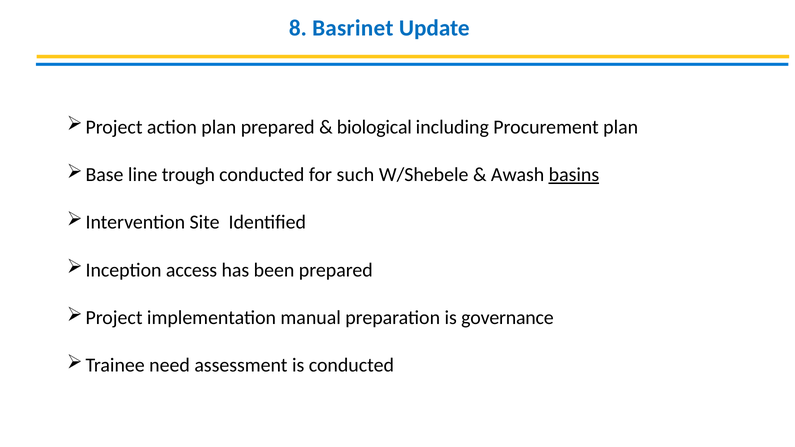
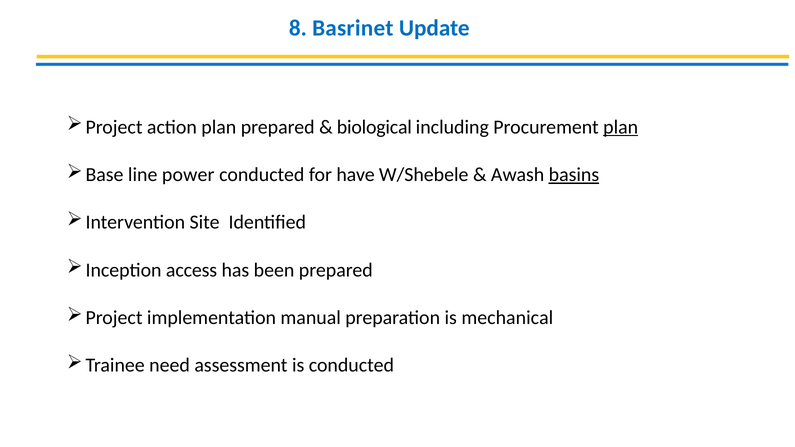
plan underline: none -> present (621, 127)
trough: trough -> power (188, 175)
such: such -> have (356, 175)
governance: governance -> mechanical (507, 318)
